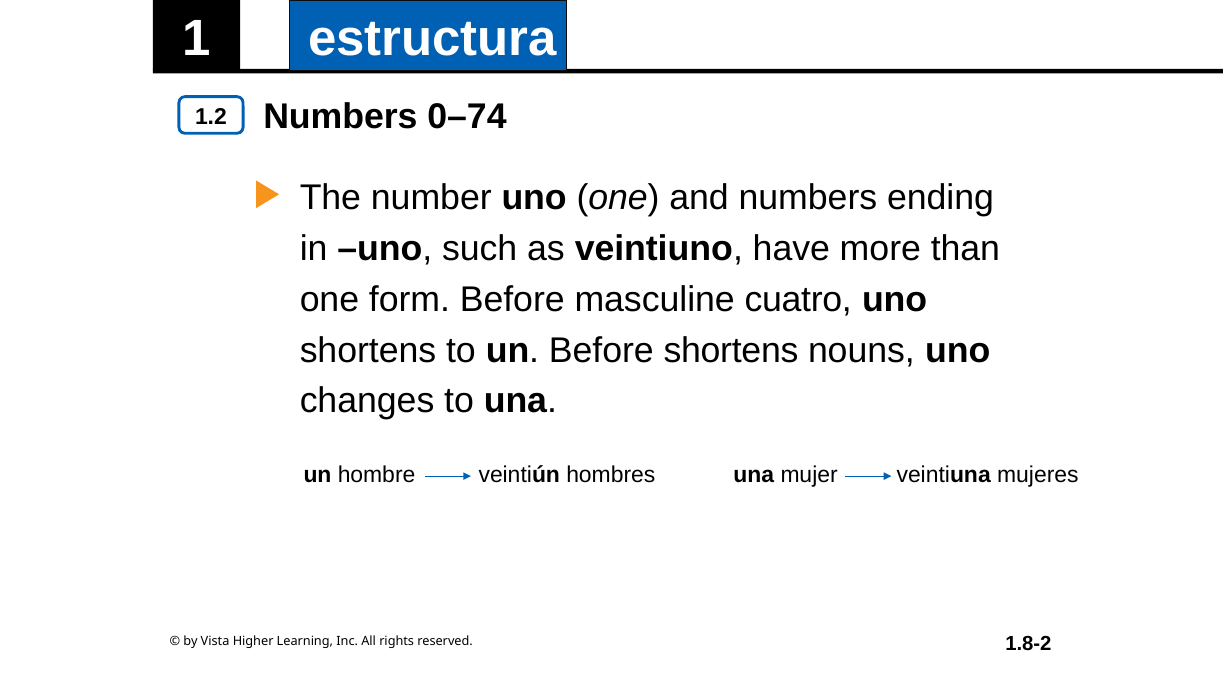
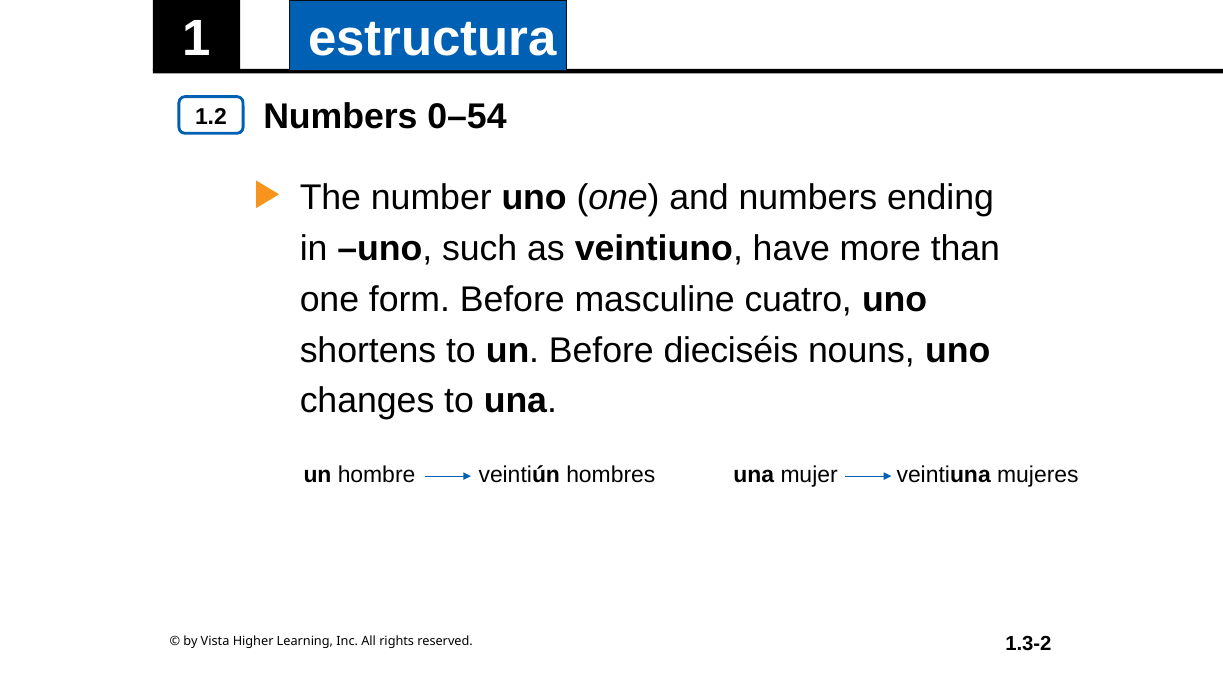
0–74: 0–74 -> 0–54 (467, 117)
Before shortens: shortens -> dieciséis (731, 350)
1.8-2: 1.8-2 -> 1.3-2 (1028, 643)
